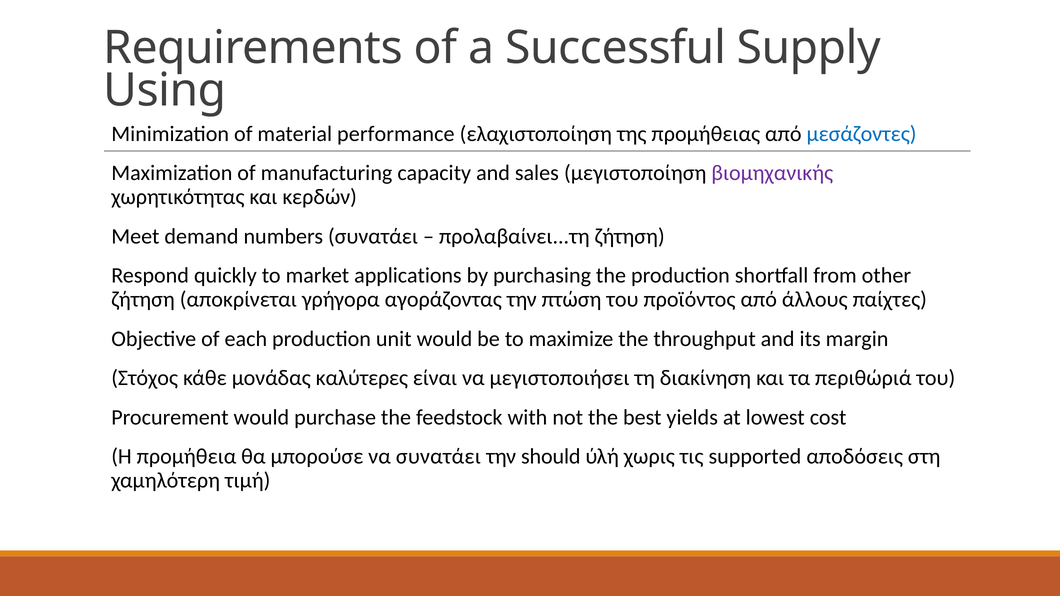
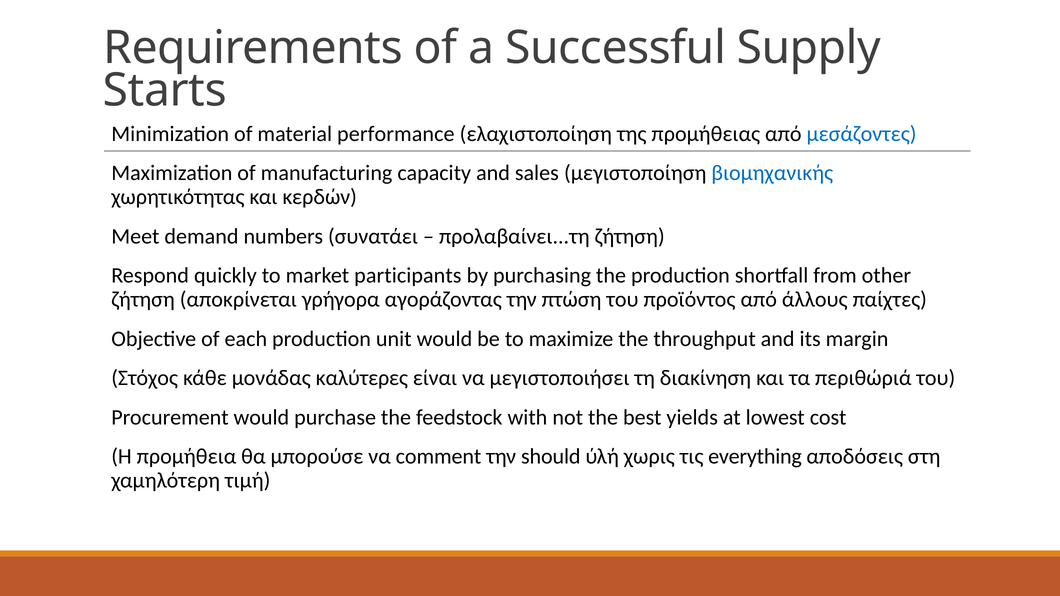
Using: Using -> Starts (165, 90)
βιομηχανικής colour: purple -> blue (772, 173)
applications: applications -> participants (408, 276)
να συνατάει: συνατάει -> comment (439, 457)
supported: supported -> everything (755, 457)
